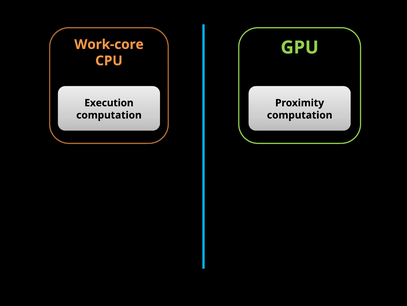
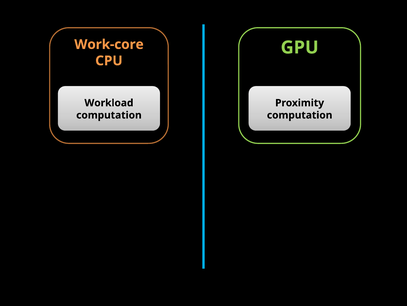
Execution: Execution -> Workload (109, 103)
